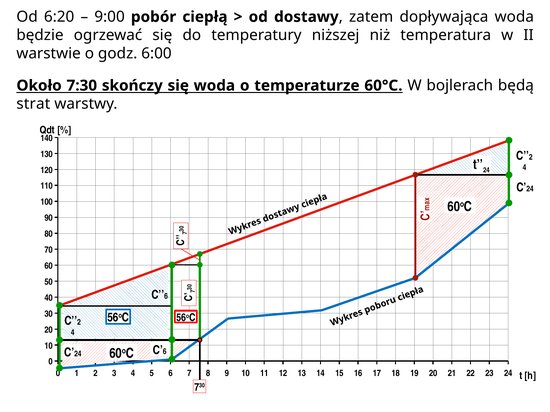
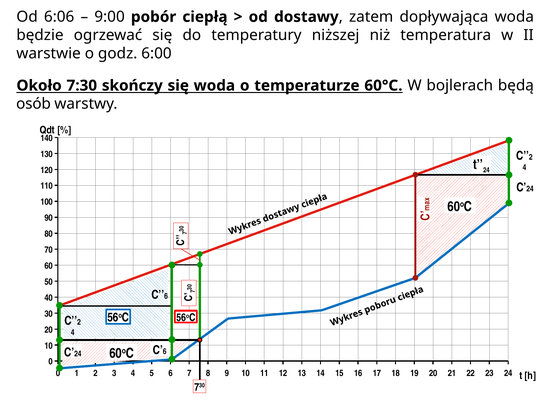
6:20: 6:20 -> 6:06 (59, 17)
strat: strat -> osób (33, 104)
